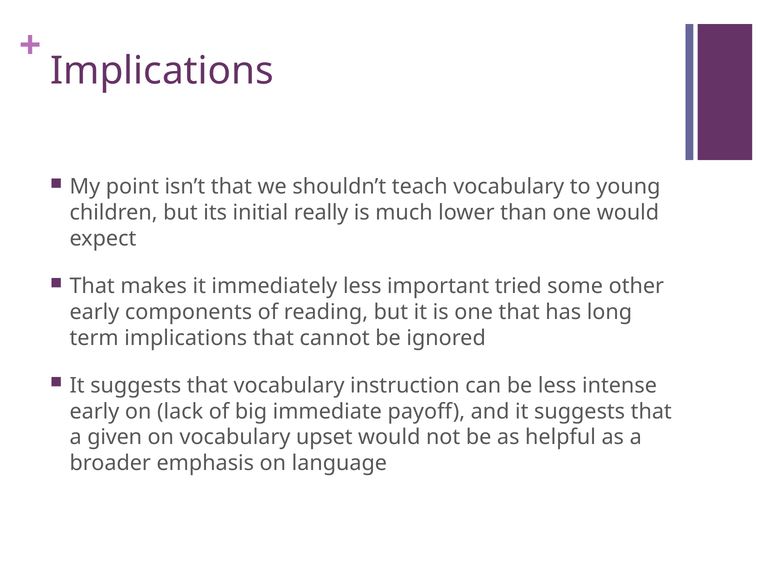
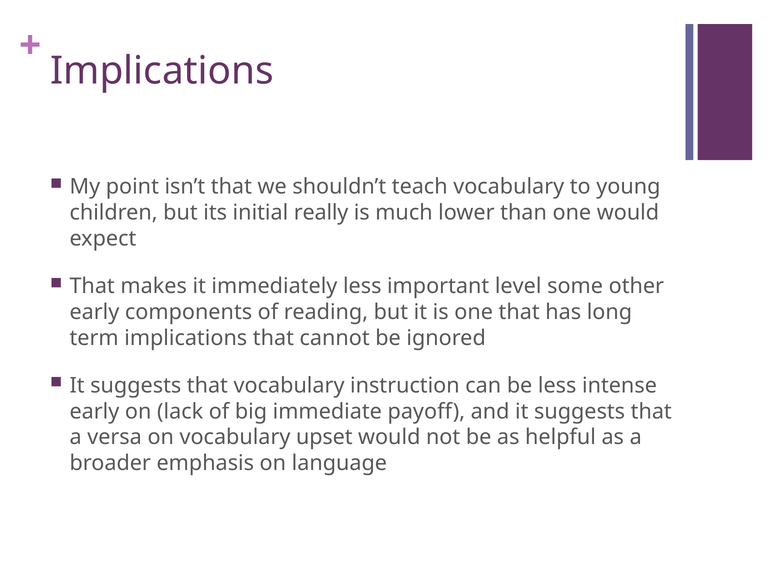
tried: tried -> level (518, 286)
given: given -> versa (115, 437)
